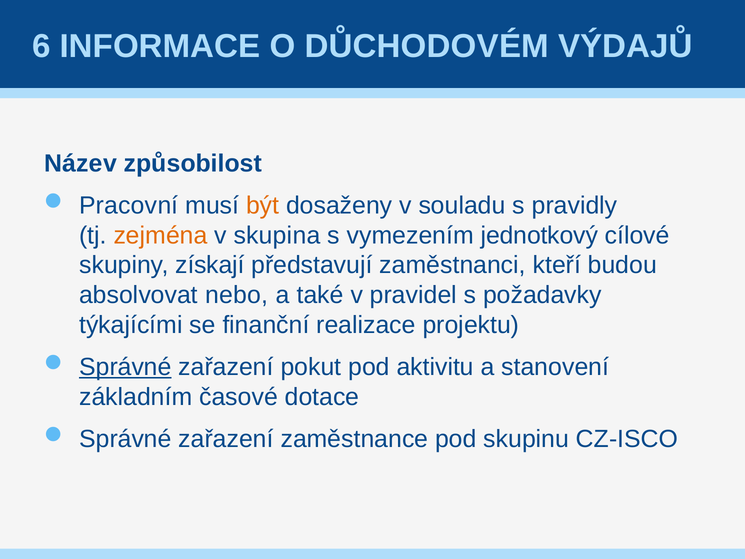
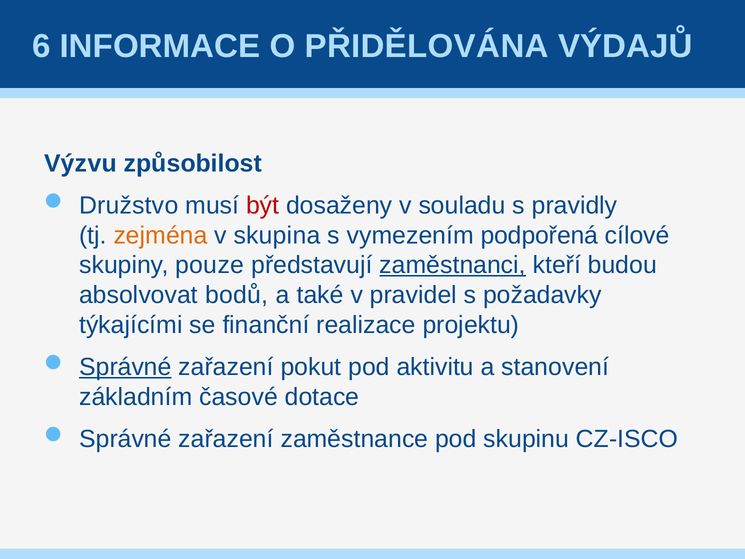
DŮCHODOVÉM: DŮCHODOVÉM -> PŘIDĚLOVÁNA (427, 46)
Název: Název -> Výzvu (80, 163)
Pracovní: Pracovní -> Družstvo (129, 206)
být colour: orange -> red (263, 206)
jednotkový: jednotkový -> podpořená (539, 235)
získají: získají -> pouze (210, 265)
zaměstnanci underline: none -> present (453, 265)
nebo: nebo -> bodů (237, 295)
